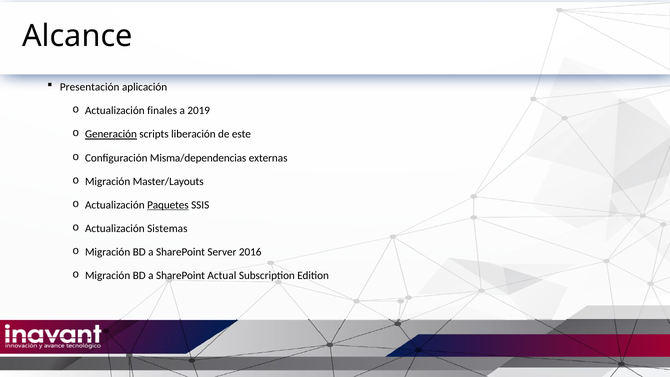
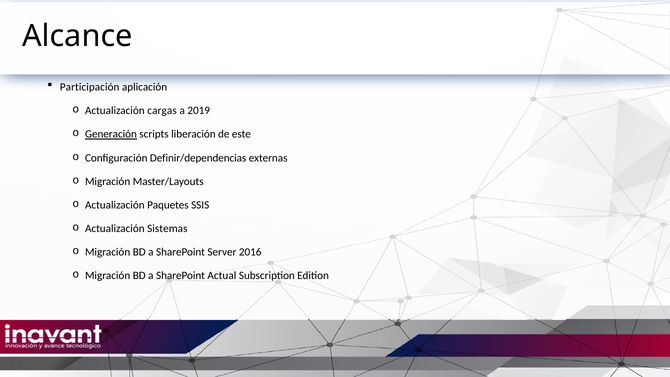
Presentación: Presentación -> Participación (90, 87)
finales: finales -> cargas (162, 111)
Misma/dependencias: Misma/dependencias -> Definir/dependencias (198, 158)
Paquetes underline: present -> none (168, 205)
